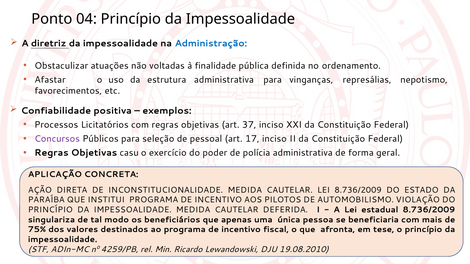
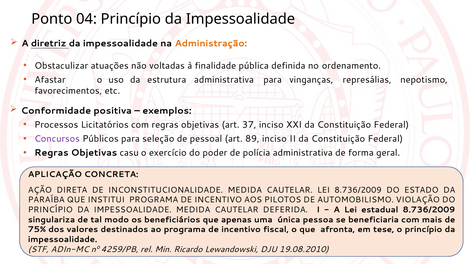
Administração colour: blue -> orange (211, 44)
Confiabilidade: Confiabilidade -> Conformidade (56, 111)
17: 17 -> 89 (252, 139)
